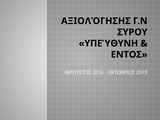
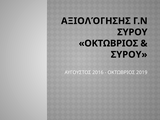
ΥΠΕΎΘΥΝΗ: ΥΠΕΎΘΥΝΗ -> ΟΚΤΩΒΡΙΟΣ (108, 43)
ΕΝΤΟΣ: ΕΝΤΟΣ -> ΣΥΡΟΥ (129, 55)
